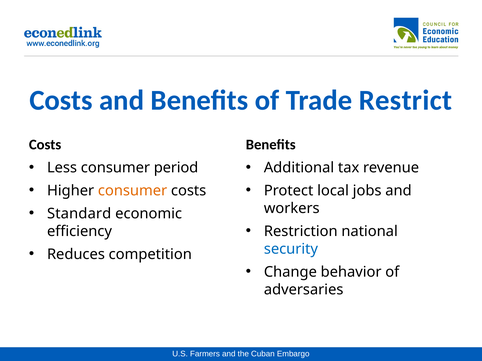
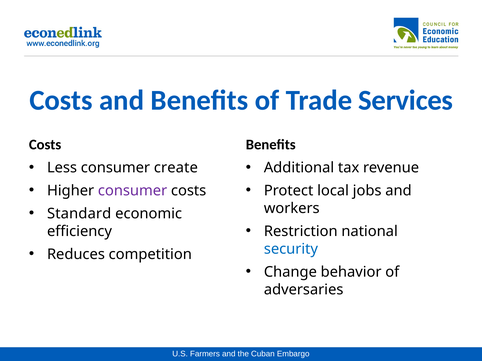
Restrict: Restrict -> Services (406, 100)
period: period -> create (176, 168)
consumer colour: orange -> purple (133, 191)
